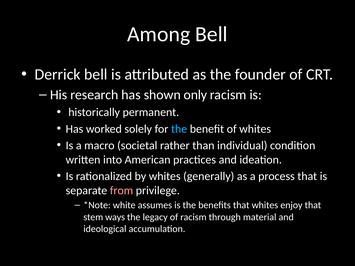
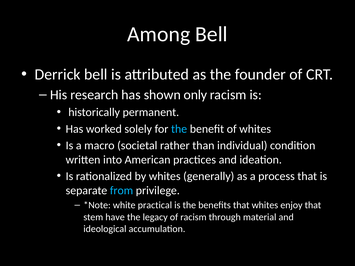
from colour: pink -> light blue (122, 191)
assumes: assumes -> practical (155, 205)
ways: ways -> have (115, 217)
